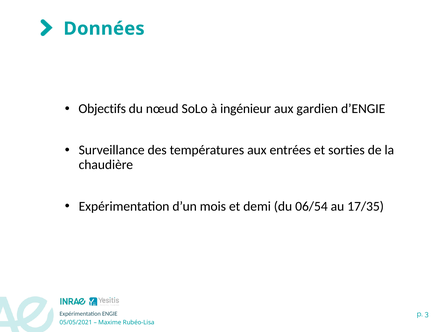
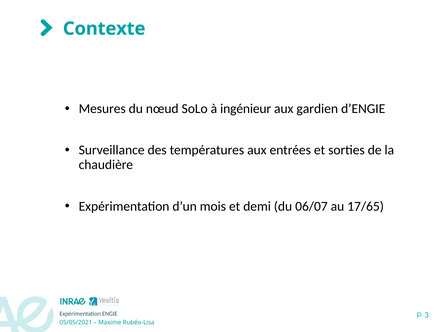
Données: Données -> Contexte (104, 29)
Objectifs: Objectifs -> Mesures (102, 109)
06/54: 06/54 -> 06/07 (311, 206)
17/35: 17/35 -> 17/65 (366, 206)
